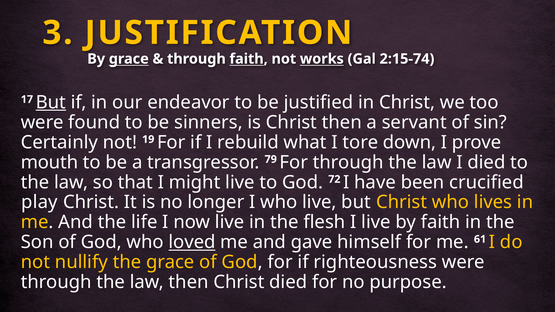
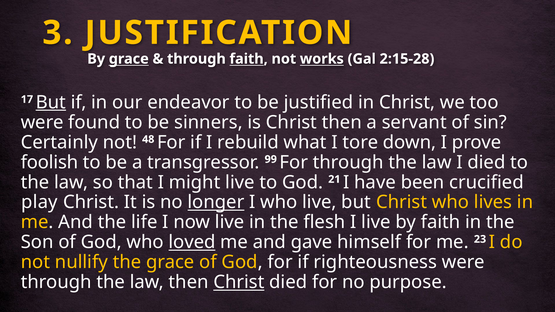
2:15-74: 2:15-74 -> 2:15-28 (407, 59)
19: 19 -> 48 (148, 139)
mouth: mouth -> foolish (49, 162)
79: 79 -> 99 (271, 159)
72: 72 -> 21 (334, 179)
longer underline: none -> present (216, 202)
61: 61 -> 23 (480, 239)
Christ underline: none -> present (239, 282)
